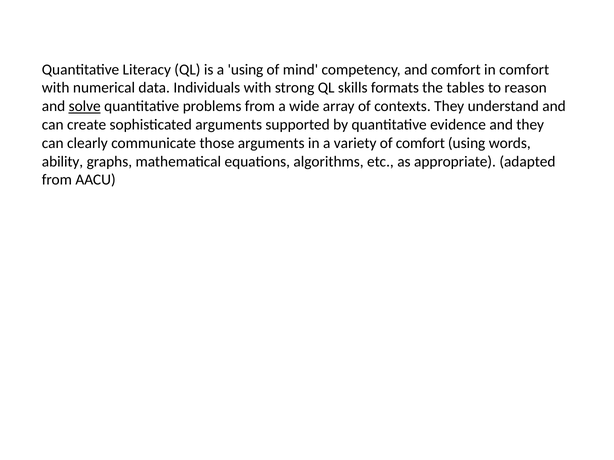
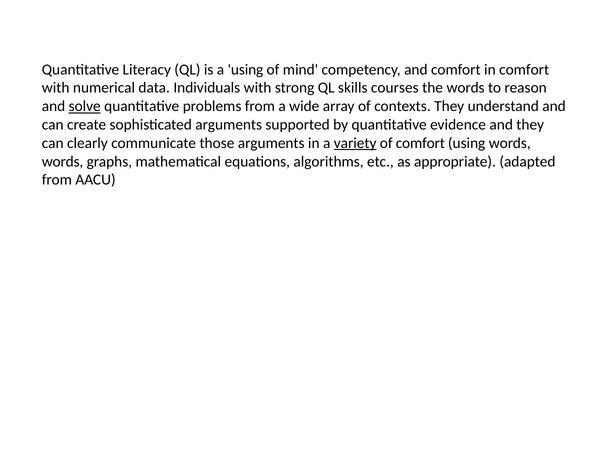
formats: formats -> courses (395, 88)
the tables: tables -> words (466, 88)
variety underline: none -> present (355, 143)
ability: ability -> words (63, 162)
